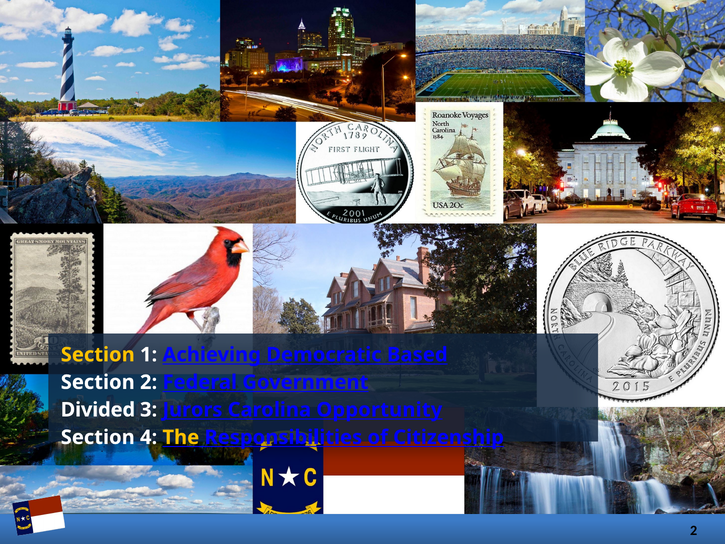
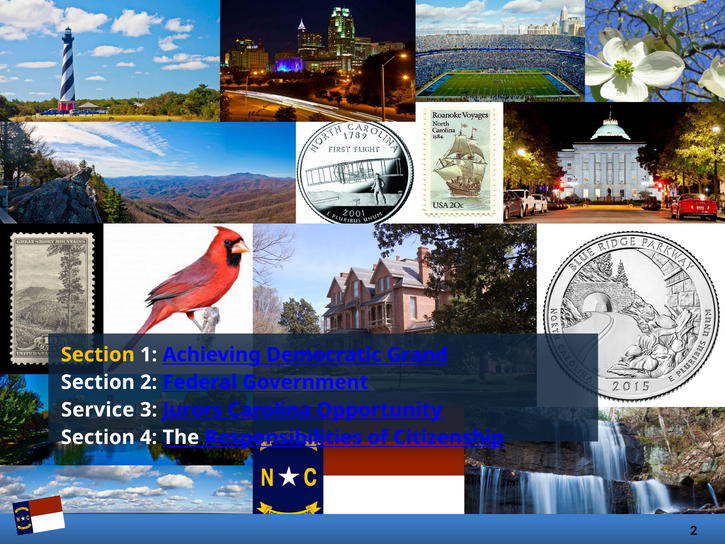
Based: Based -> Grand (417, 355)
Divided: Divided -> Service (98, 410)
The colour: yellow -> white (181, 437)
